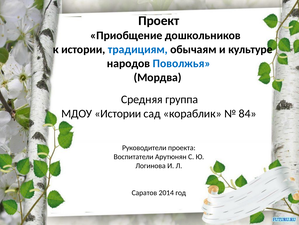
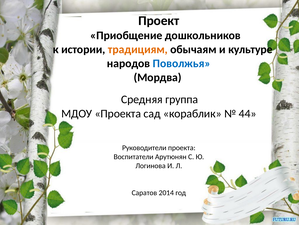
традициям colour: blue -> orange (138, 49)
МДОУ Истории: Истории -> Проекта (118, 113)
84: 84 -> 44 (248, 113)
